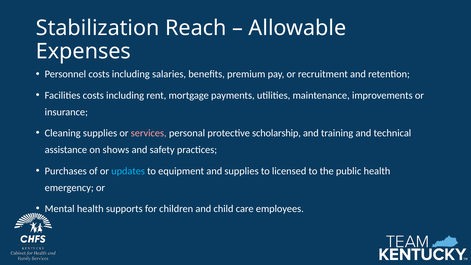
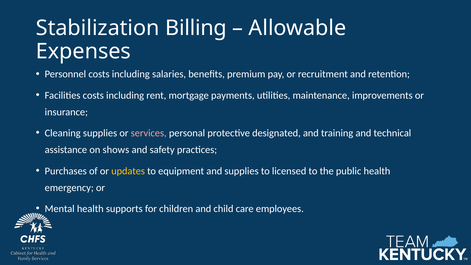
Reach: Reach -> Billing (196, 28)
scholarship: scholarship -> designated (276, 133)
updates colour: light blue -> yellow (128, 171)
